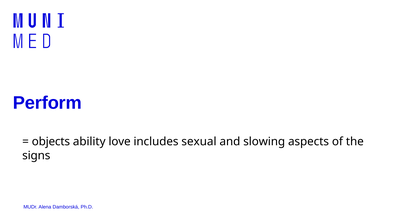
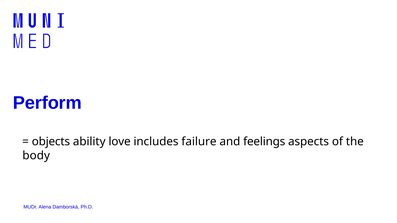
sexual: sexual -> failure (199, 142)
slowing: slowing -> feelings (264, 142)
signs: signs -> body (36, 156)
